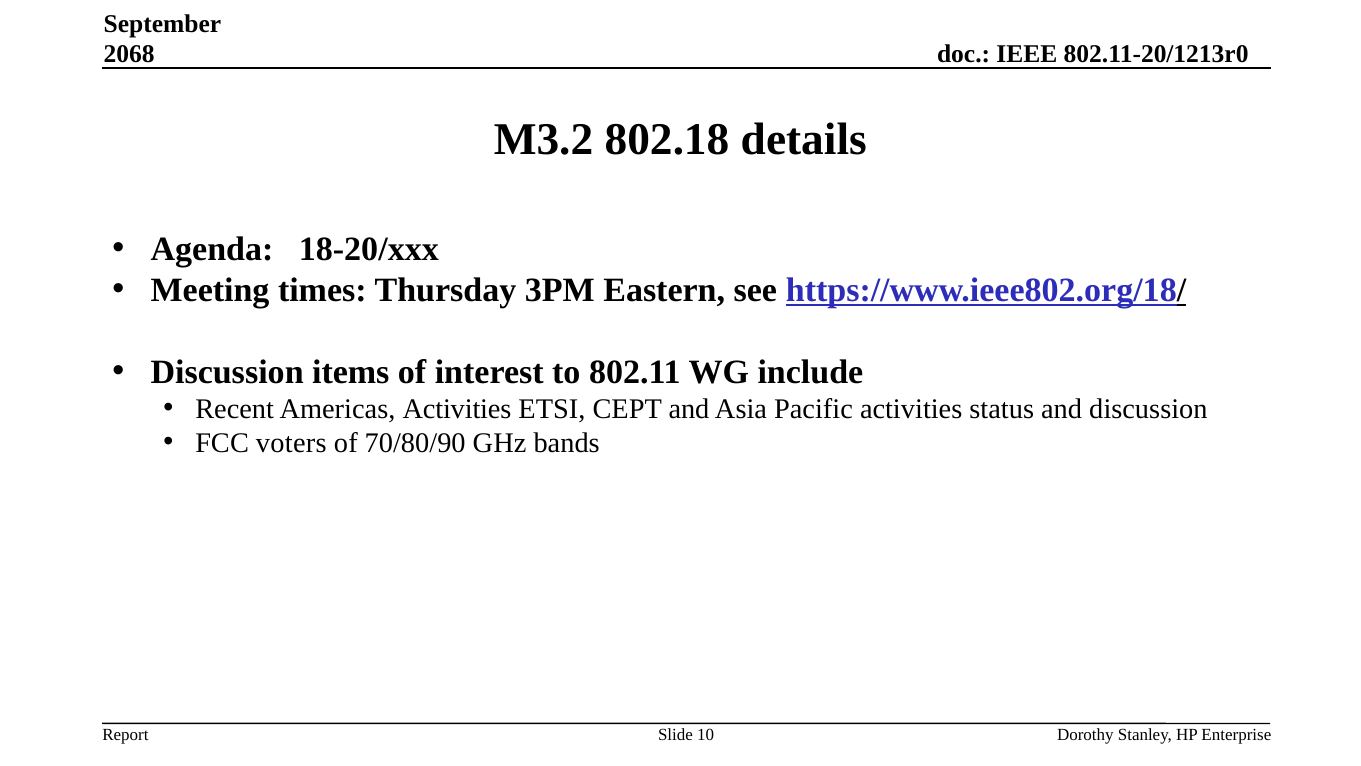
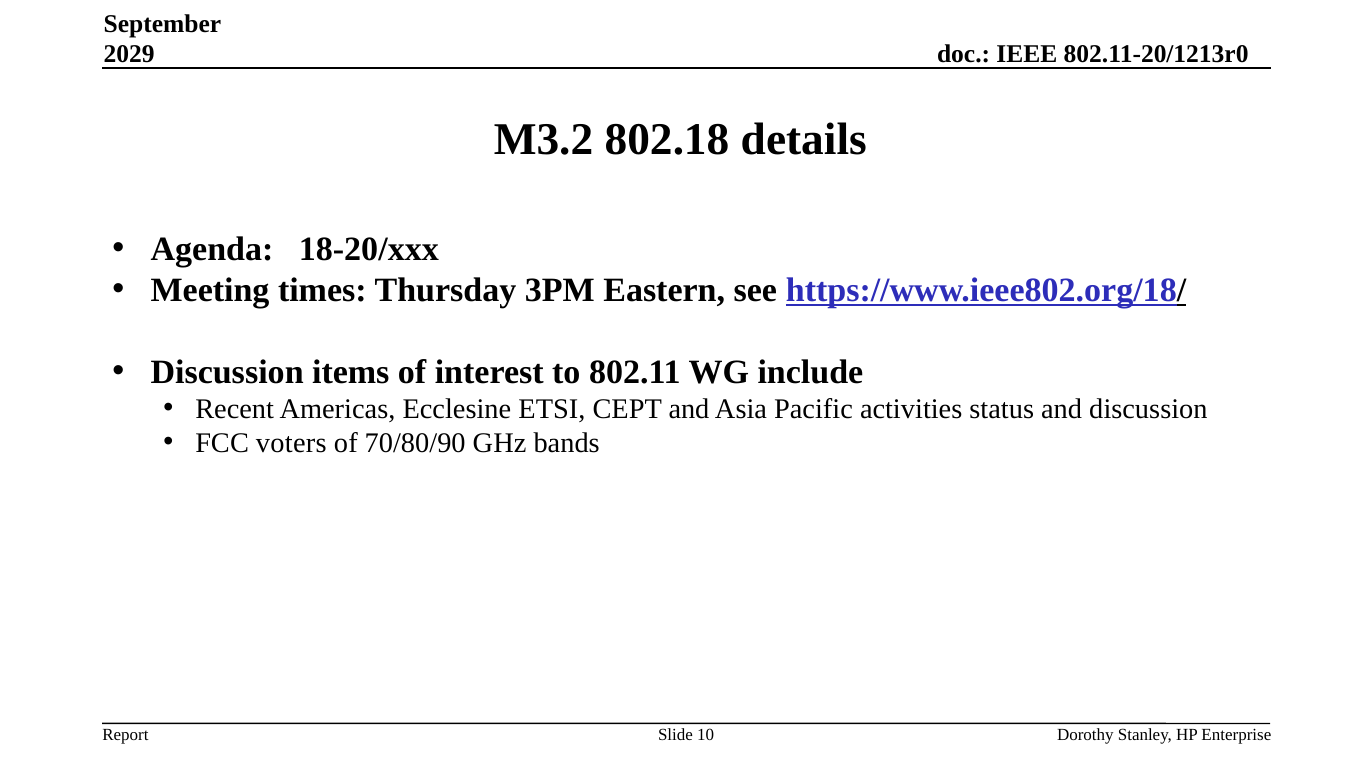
2068: 2068 -> 2029 (129, 54)
Americas Activities: Activities -> Ecclesine (457, 409)
